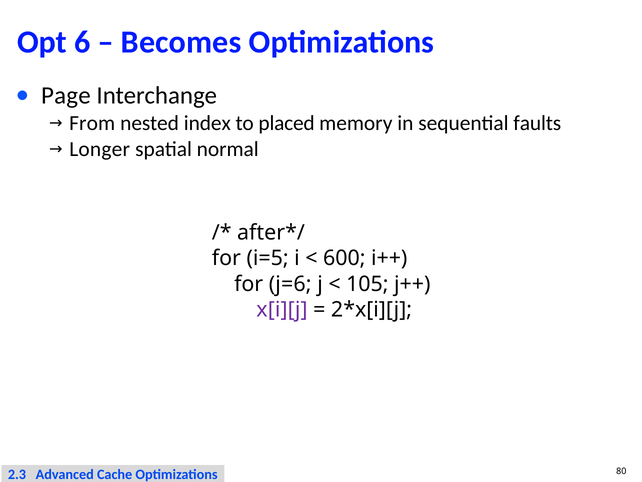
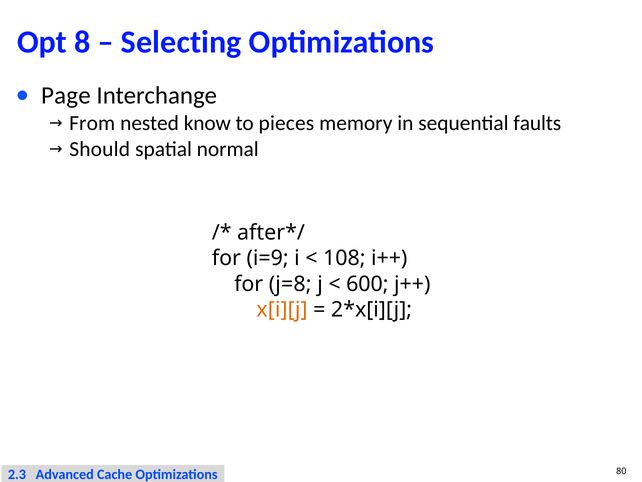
6: 6 -> 8 (82, 42)
Becomes: Becomes -> Selecting (181, 42)
index: index -> know (207, 123)
placed: placed -> pieces (286, 123)
Longer: Longer -> Should (100, 149)
i=5: i=5 -> i=9 (268, 258)
600: 600 -> 108 (344, 258)
j=6: j=6 -> j=8 (290, 284)
105: 105 -> 600 (367, 284)
x[i][j colour: purple -> orange (282, 309)
